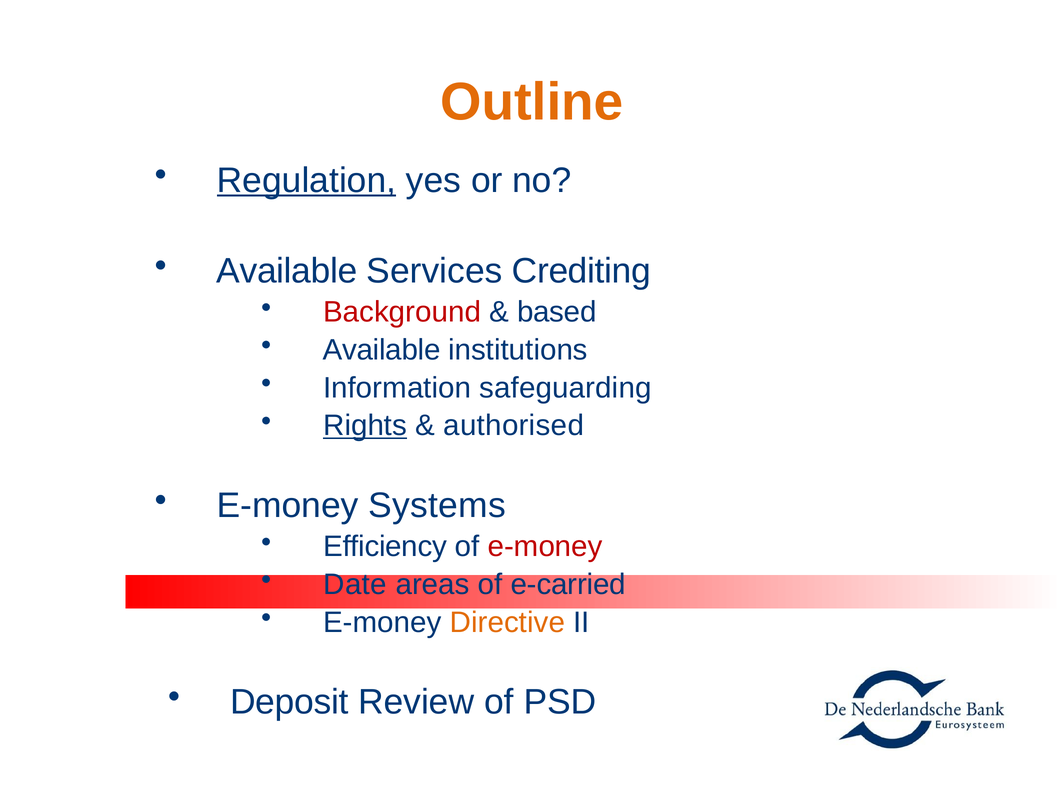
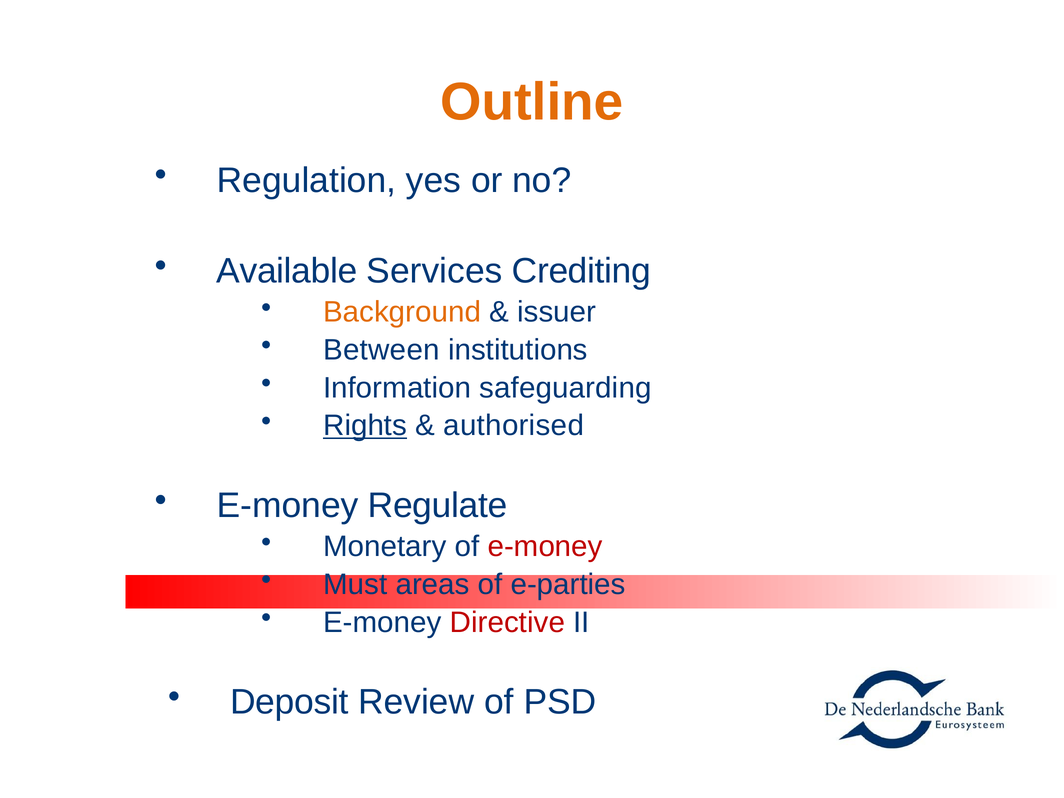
Regulation underline: present -> none (306, 180)
Background colour: red -> orange (402, 312)
based: based -> issuer (557, 312)
Available: Available -> Between (381, 350)
Systems: Systems -> Regulate (438, 506)
Efficiency: Efficiency -> Monetary (385, 547)
Date: Date -> Must (355, 584)
e-carried: e-carried -> e-parties (568, 584)
Directive colour: orange -> red (507, 622)
